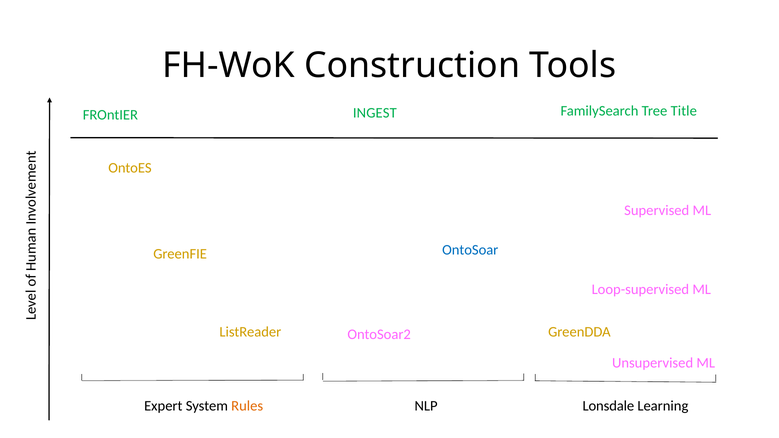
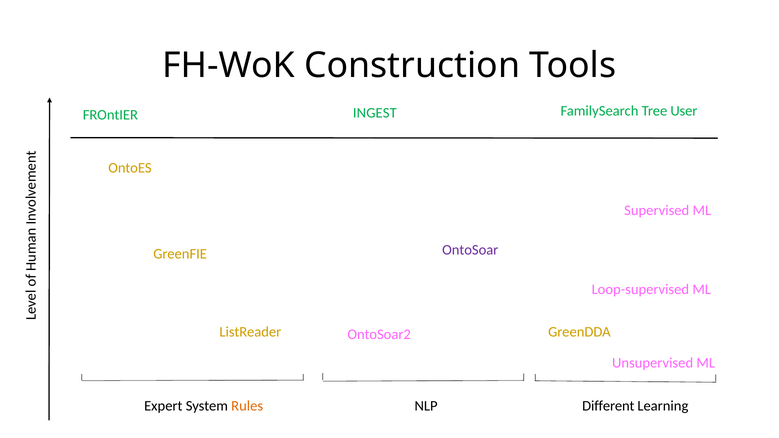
Title: Title -> User (684, 111)
OntoSoar colour: blue -> purple (470, 250)
Lonsdale: Lonsdale -> Different (608, 406)
